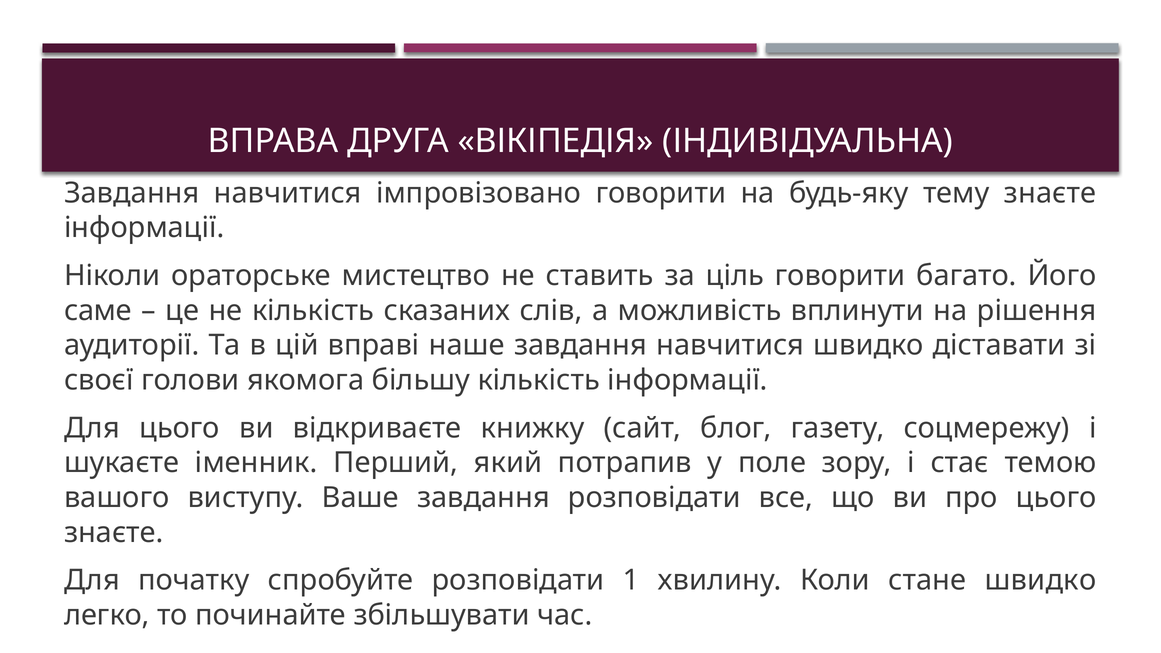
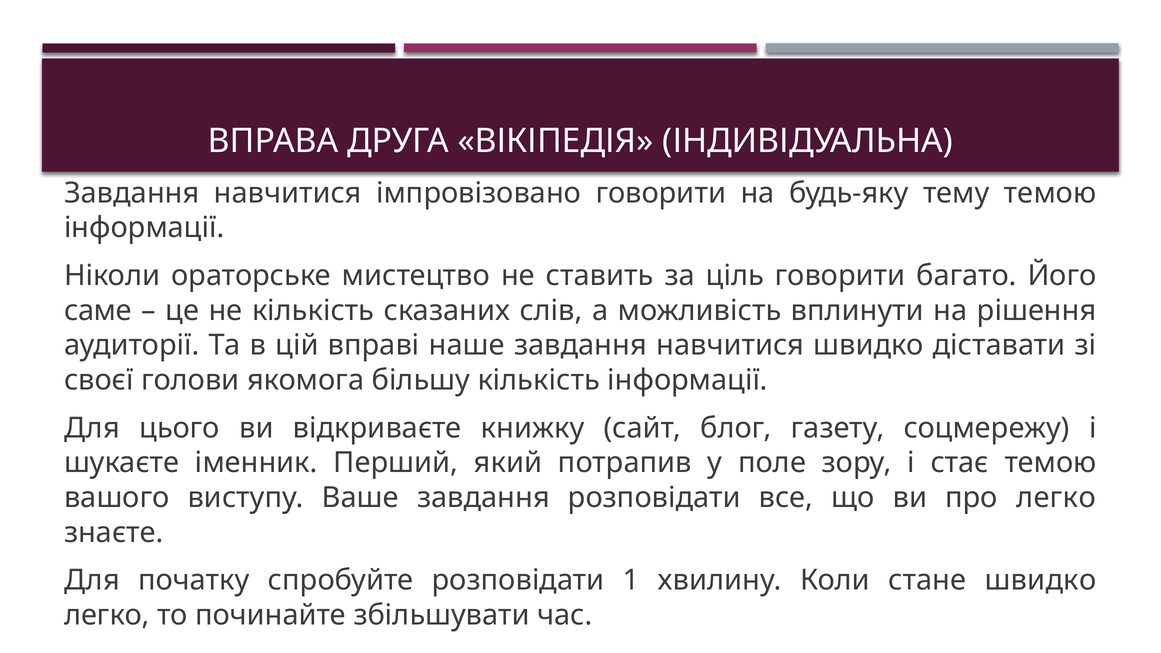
тему знаєте: знаєте -> темою (1050, 193)
про цього: цього -> легко (1056, 498)
